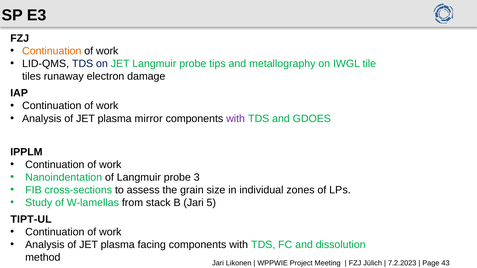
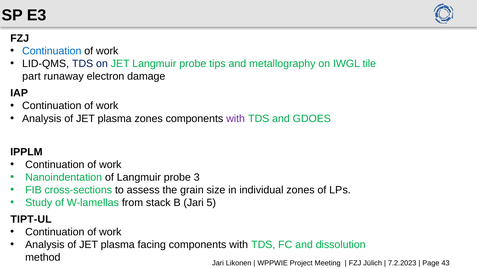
Continuation colour: orange -> blue (52, 51)
tiles: tiles -> part (31, 77)
plasma mirror: mirror -> zones (149, 119)
